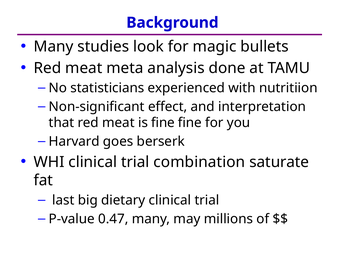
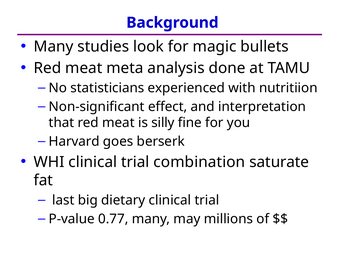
is fine: fine -> silly (163, 123)
0.47: 0.47 -> 0.77 (113, 219)
